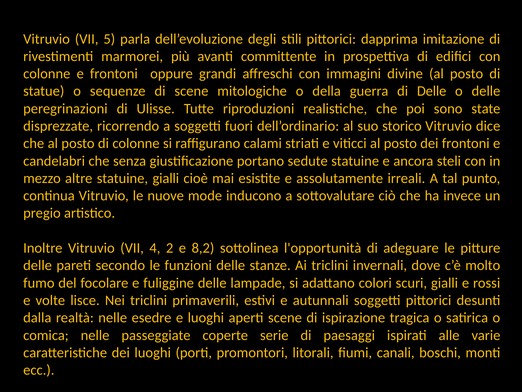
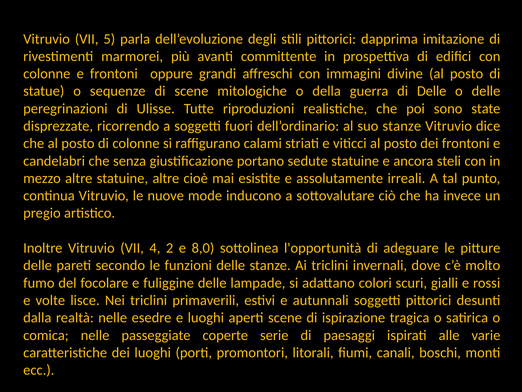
suo storico: storico -> stanze (402, 126)
statuine gialli: gialli -> altre (166, 178)
8,2: 8,2 -> 8,0 (203, 248)
